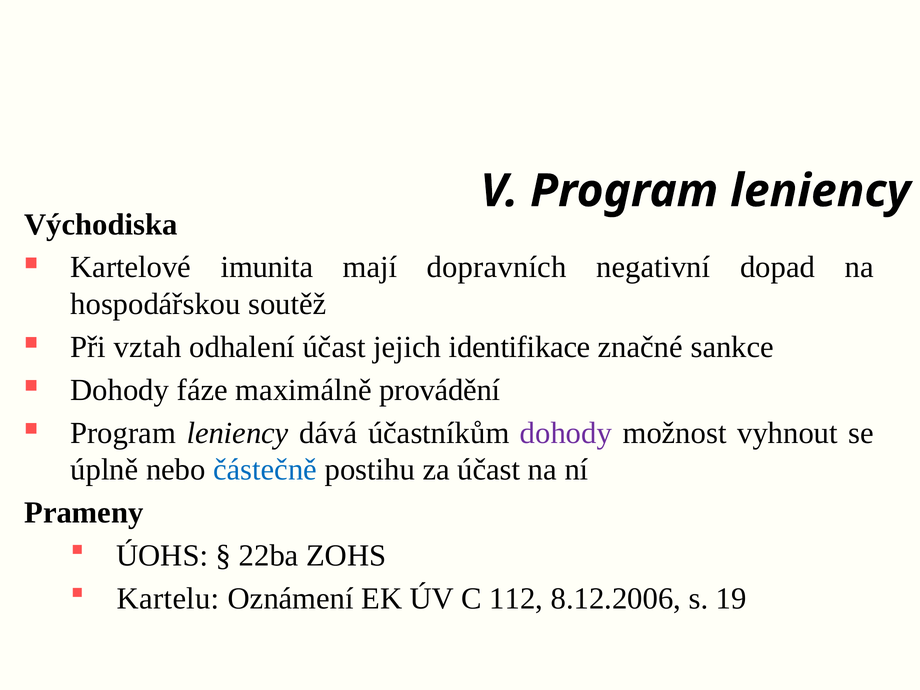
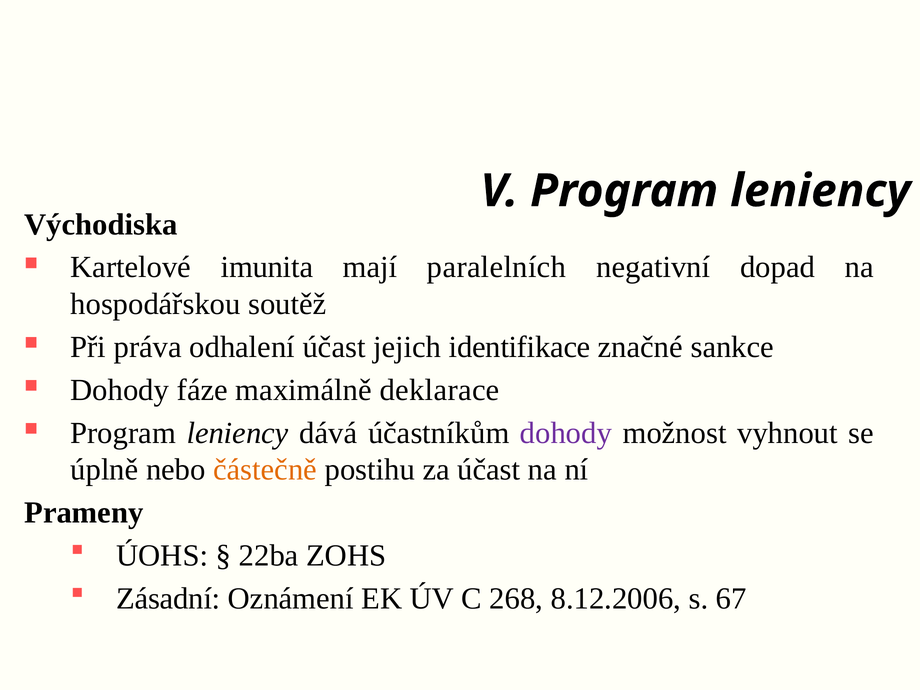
dopravních: dopravních -> paralelních (497, 267)
vztah: vztah -> práva (148, 347)
provádění: provádění -> deklarace (440, 390)
částečně colour: blue -> orange (265, 470)
Kartelu: Kartelu -> Zásadní (168, 598)
112: 112 -> 268 (516, 598)
19: 19 -> 67 (731, 598)
